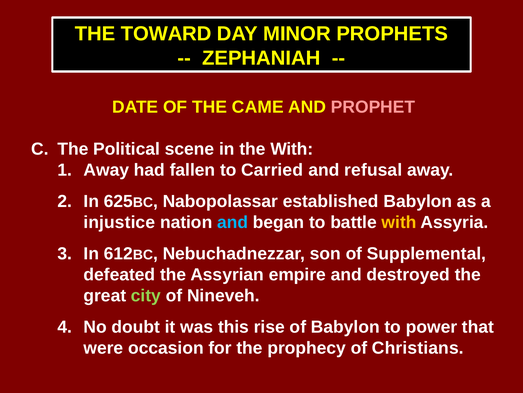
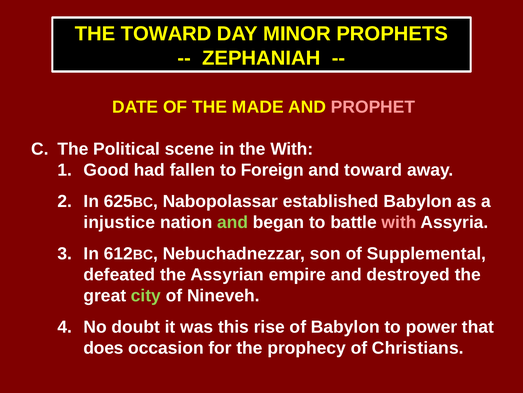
CAME: CAME -> MADE (258, 107)
1 Away: Away -> Good (106, 170)
Carried: Carried -> Foreign (272, 170)
and refusal: refusal -> toward (373, 170)
and colour: light blue -> light green (233, 222)
with colour: yellow -> pink (399, 222)
were: were -> does (104, 347)
